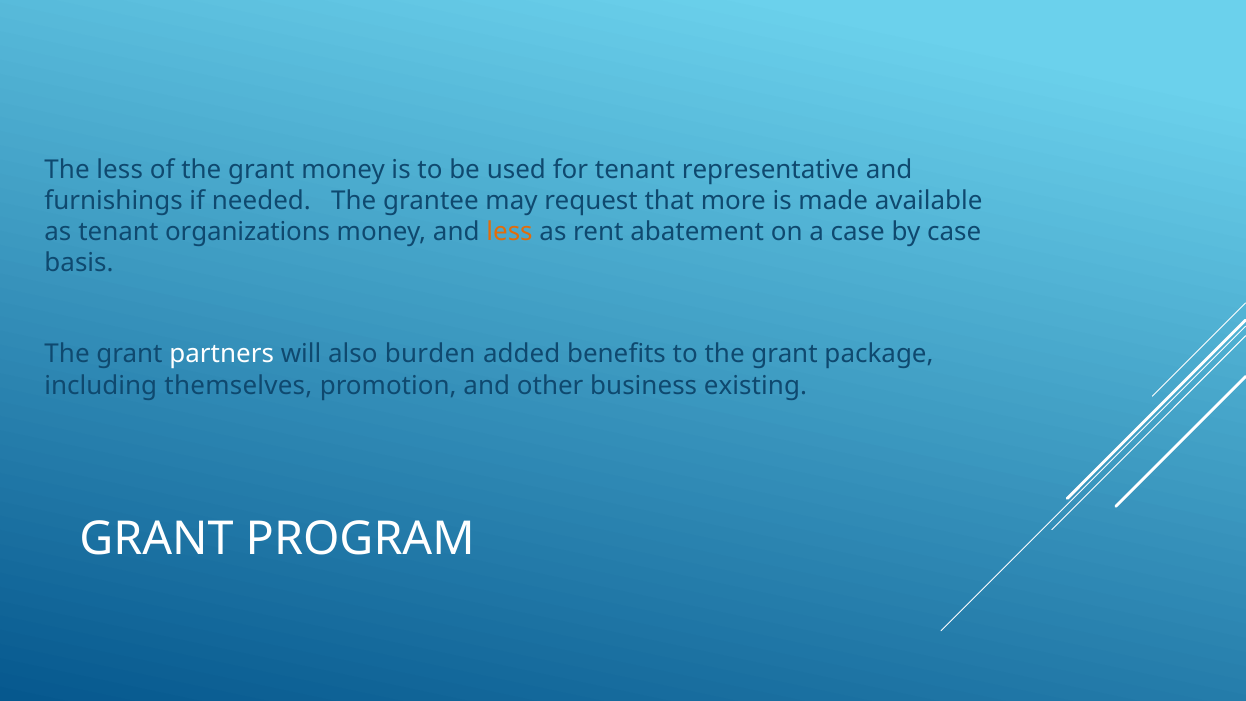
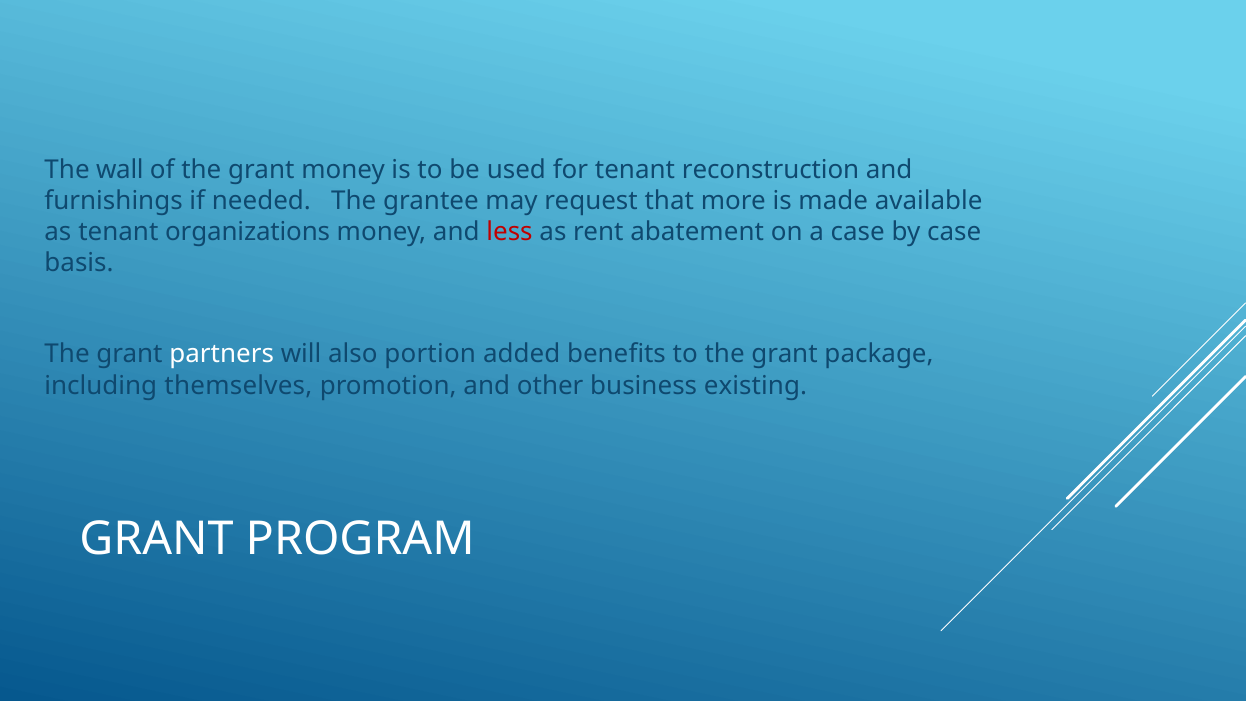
The less: less -> wall (120, 169)
representative: representative -> reconstruction (771, 169)
less colour: orange -> red (510, 232)
burden: burden -> portion (430, 354)
